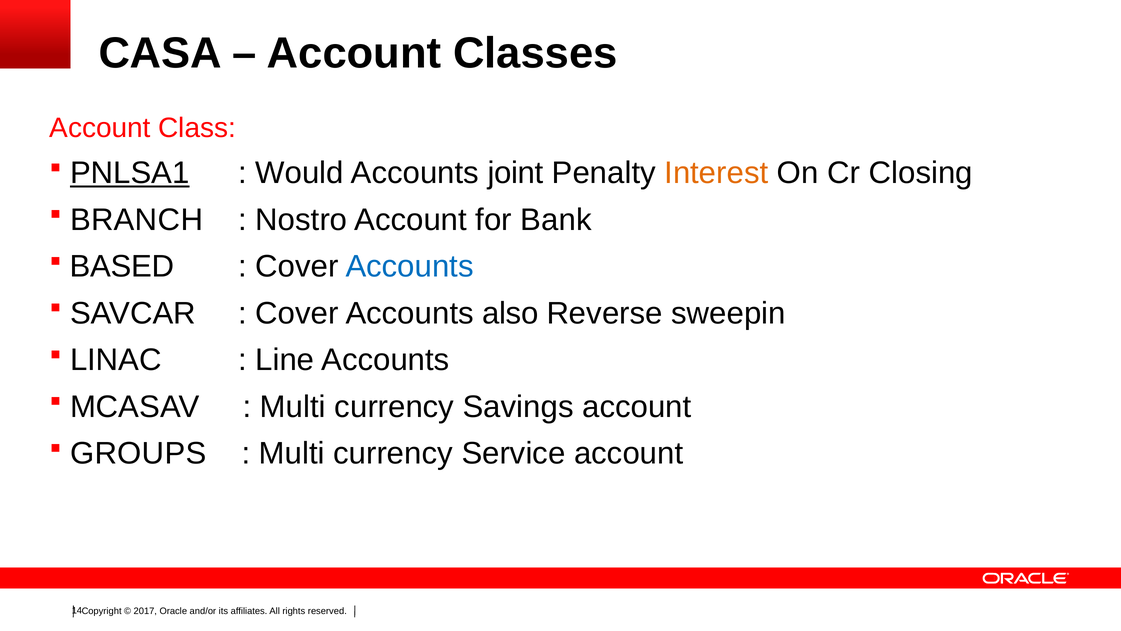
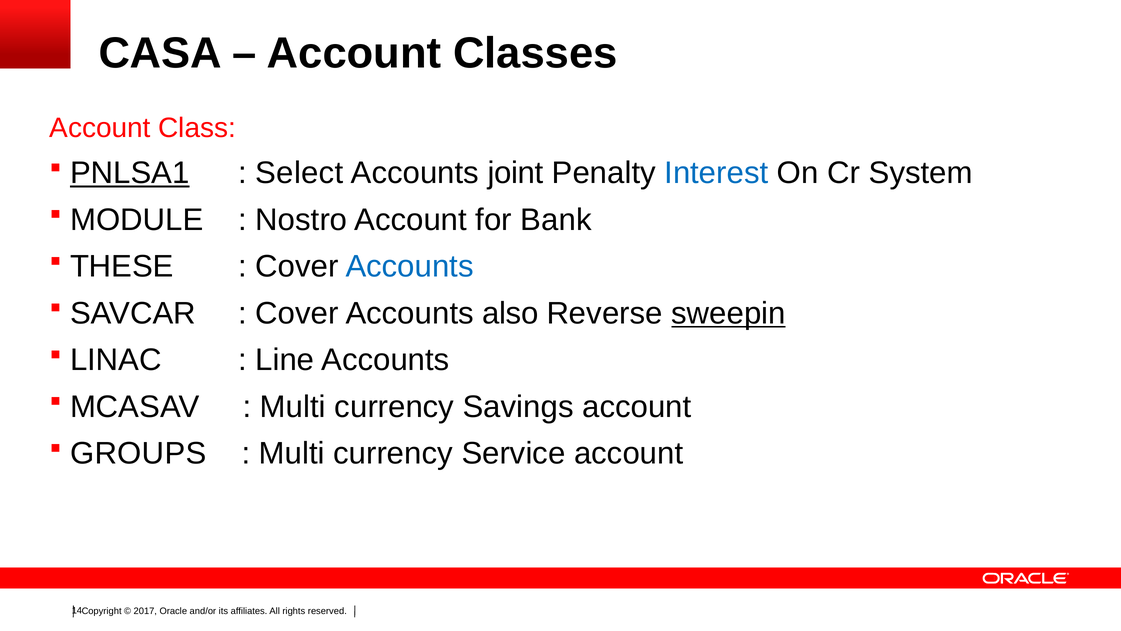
Would: Would -> Select (299, 173)
Interest colour: orange -> blue (716, 173)
Closing: Closing -> System (921, 173)
BRANCH: BRANCH -> MODULE (137, 220)
BASED: BASED -> THESE (122, 266)
sweepin underline: none -> present (728, 313)
